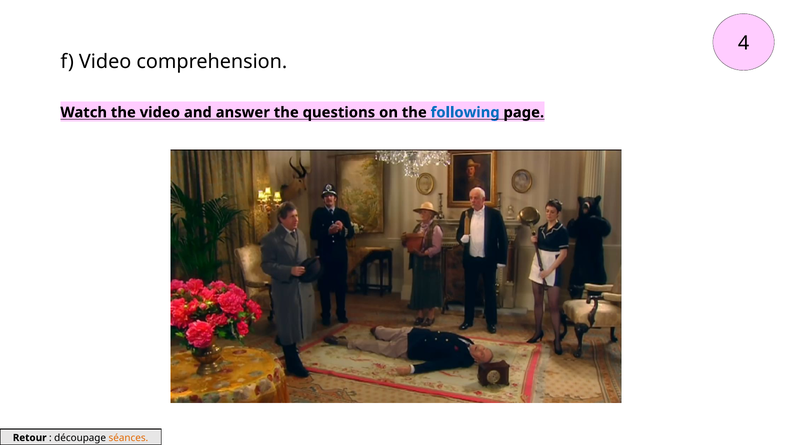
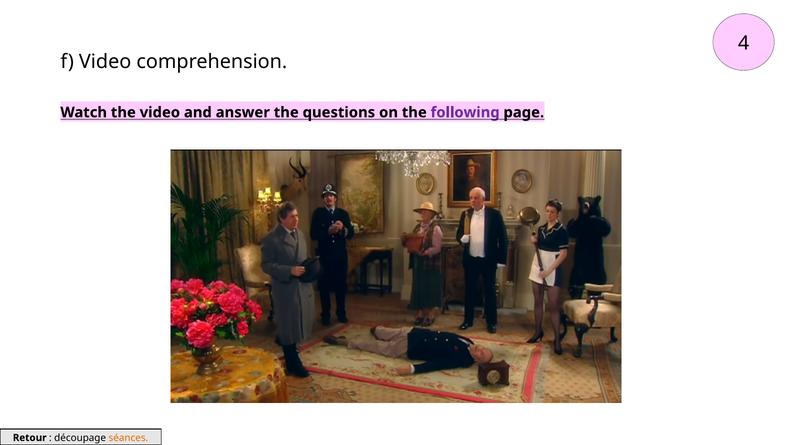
following colour: blue -> purple (465, 113)
